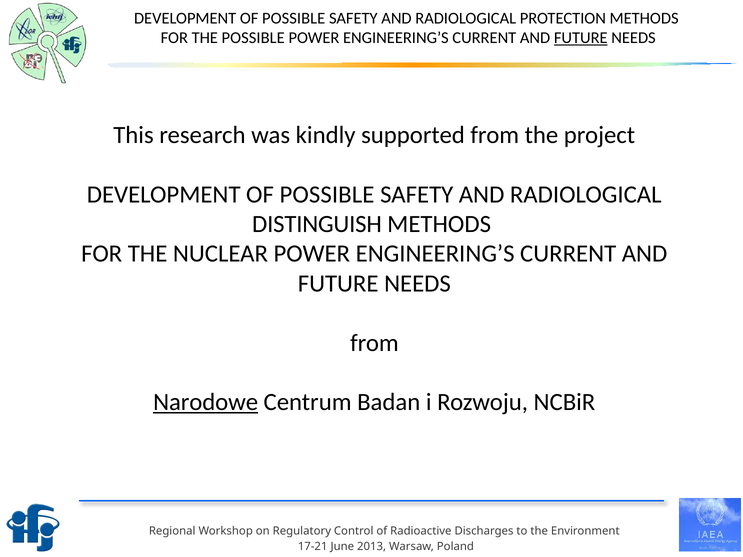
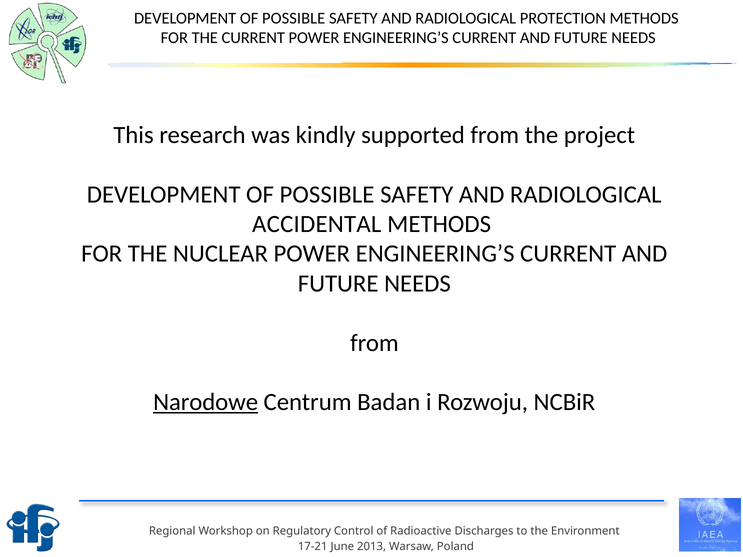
THE POSSIBLE: POSSIBLE -> CURRENT (253, 38)
FUTURE underline: present -> none (581, 38)
DISTINGUISH: DISTINGUISH -> ACCIDENTAL (317, 224)
